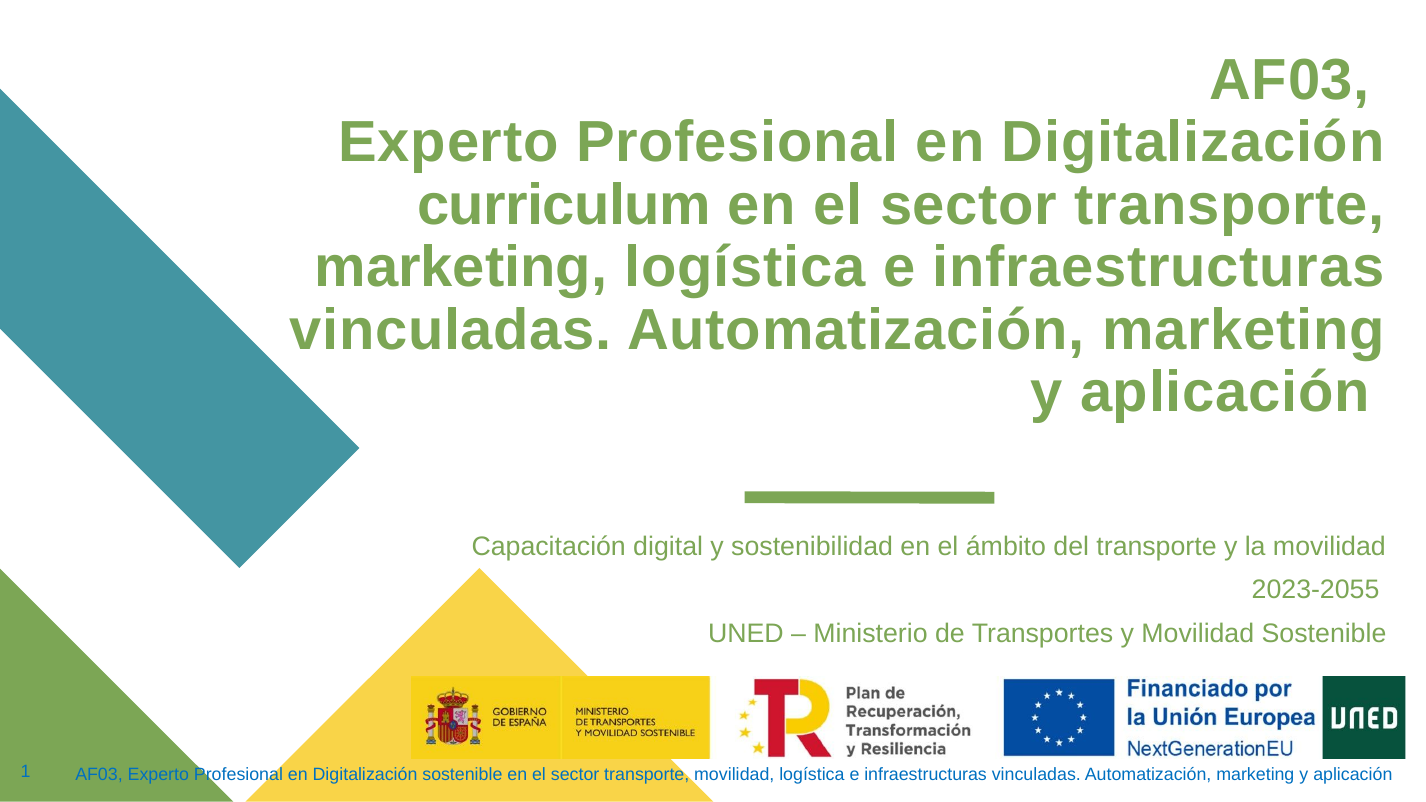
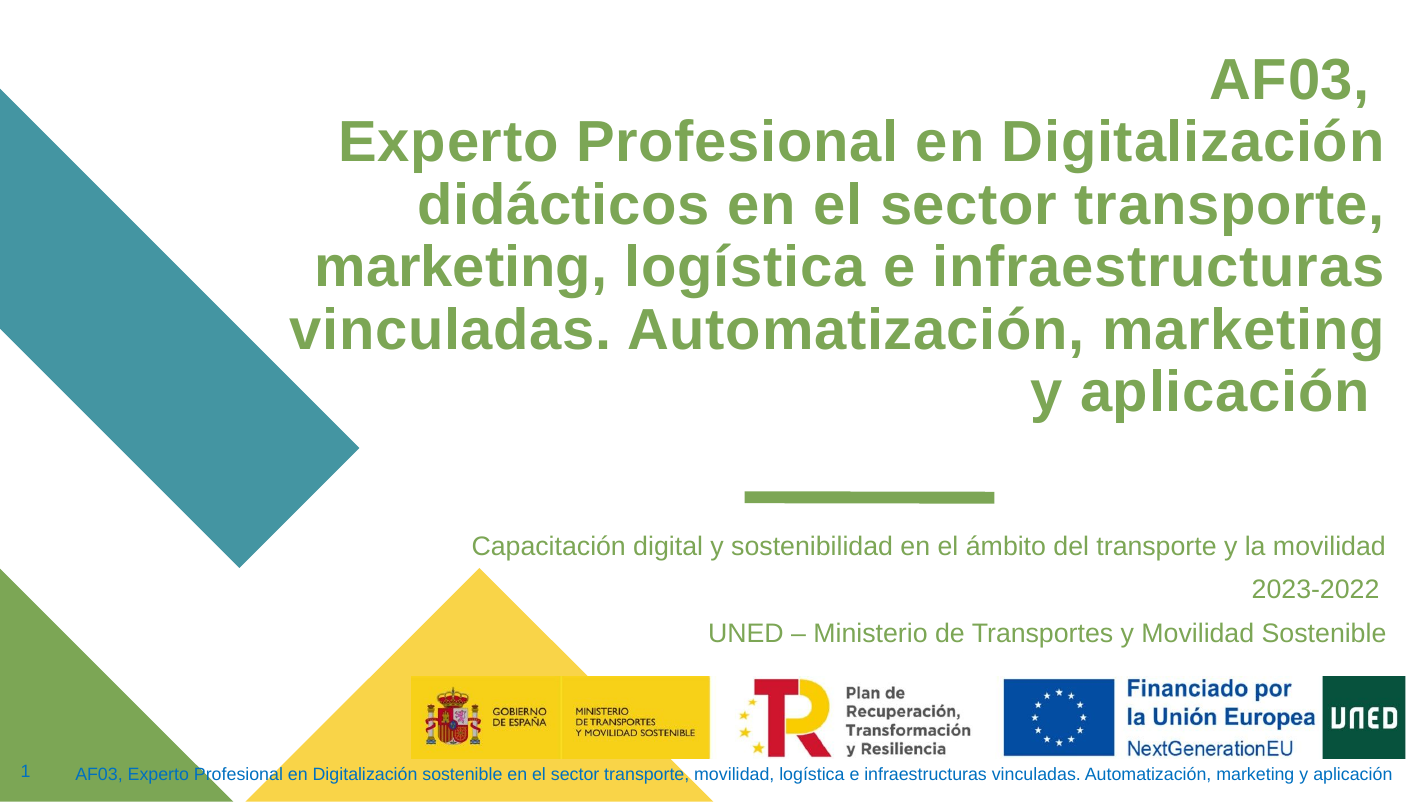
curriculum: curriculum -> didácticos (563, 205)
2023-2055: 2023-2055 -> 2023-2022 (1316, 590)
